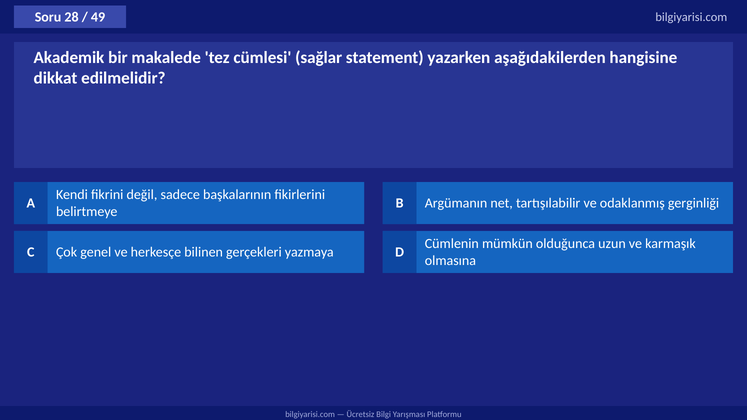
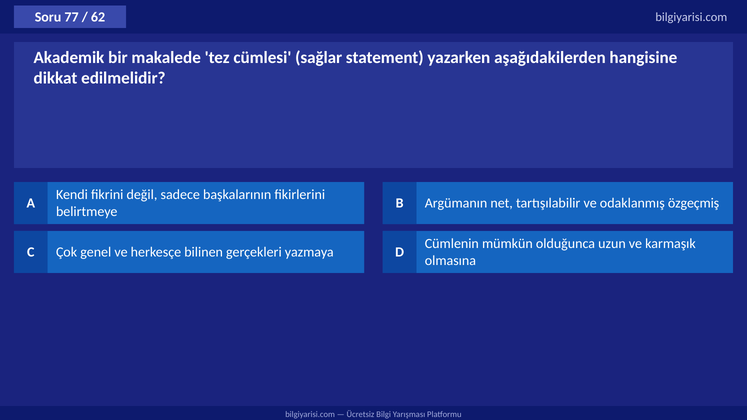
28: 28 -> 77 (72, 17)
49: 49 -> 62 (98, 17)
gerginliği: gerginliği -> özgeçmiş (694, 203)
